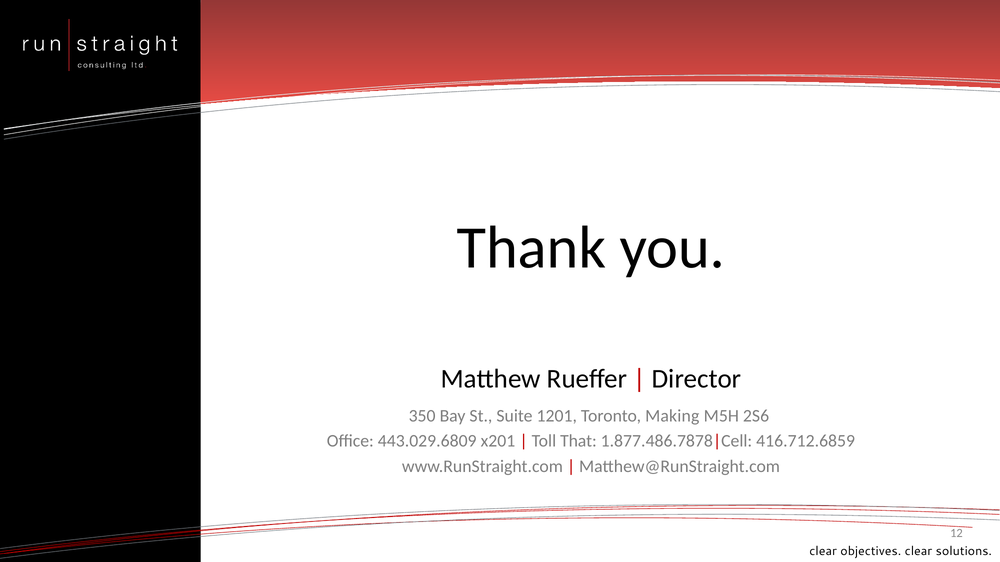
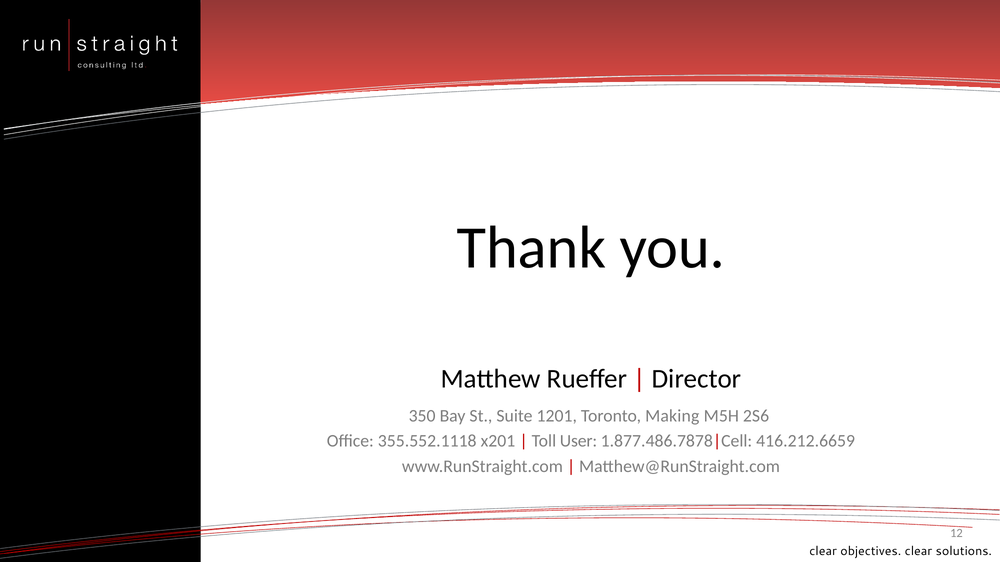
443.029.6809: 443.029.6809 -> 355.552.1118 (427, 441)
That: That -> User (578, 441)
416.712.6859: 416.712.6859 -> 416.212.6659 (806, 441)
